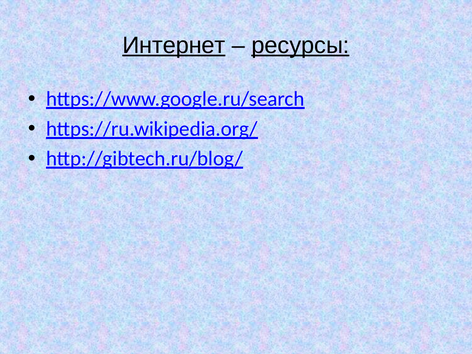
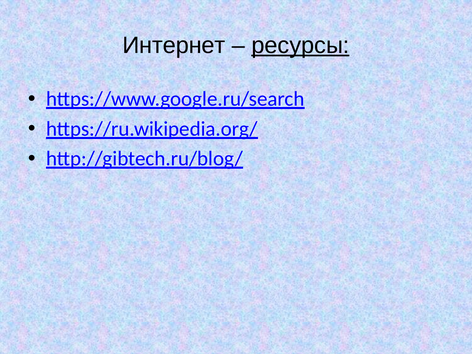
Интернет underline: present -> none (174, 45)
